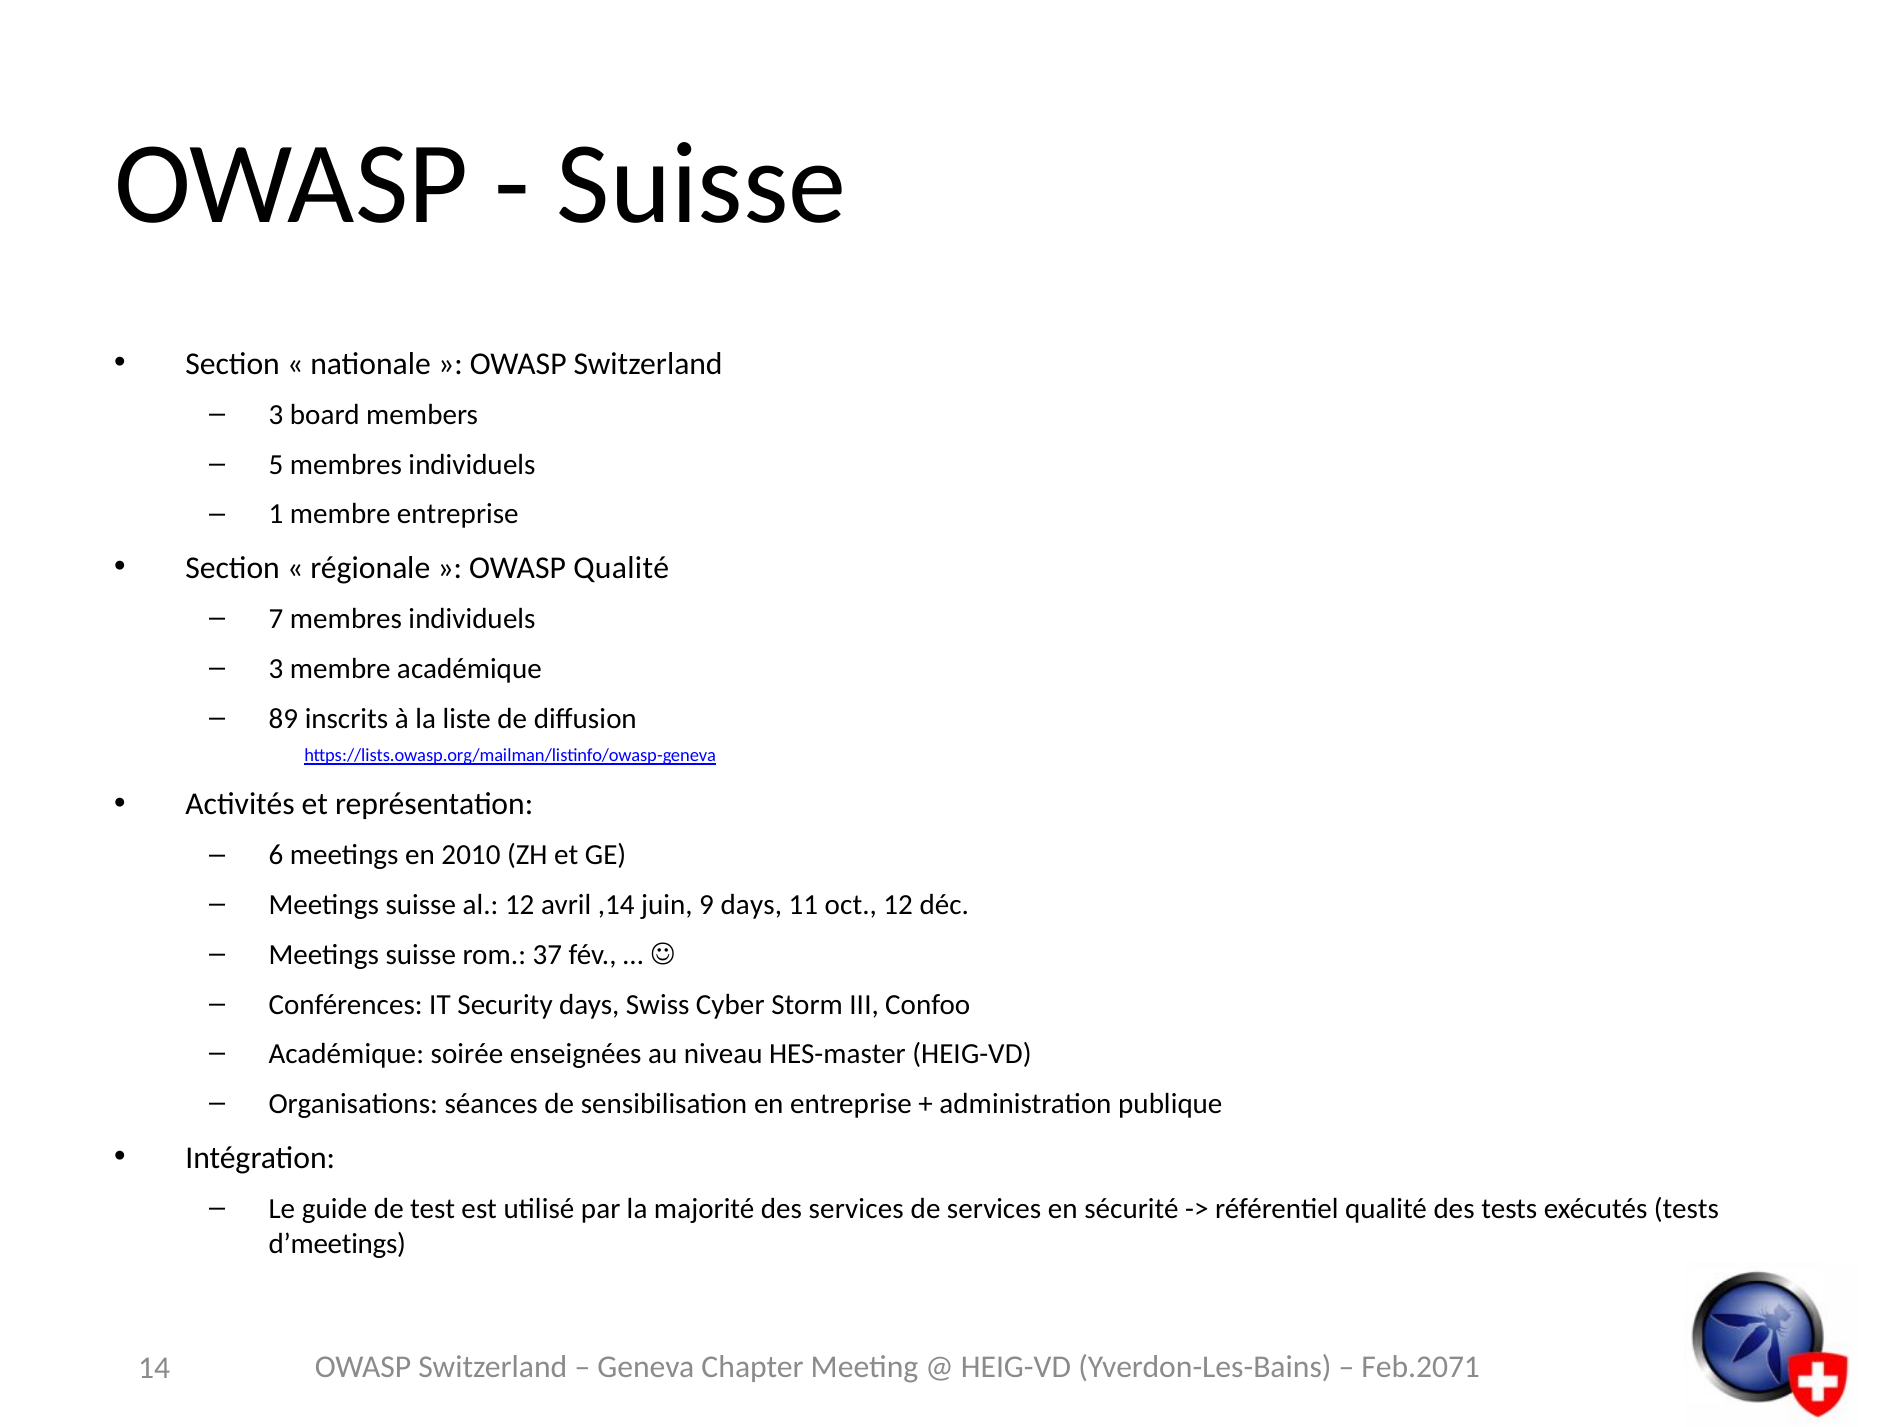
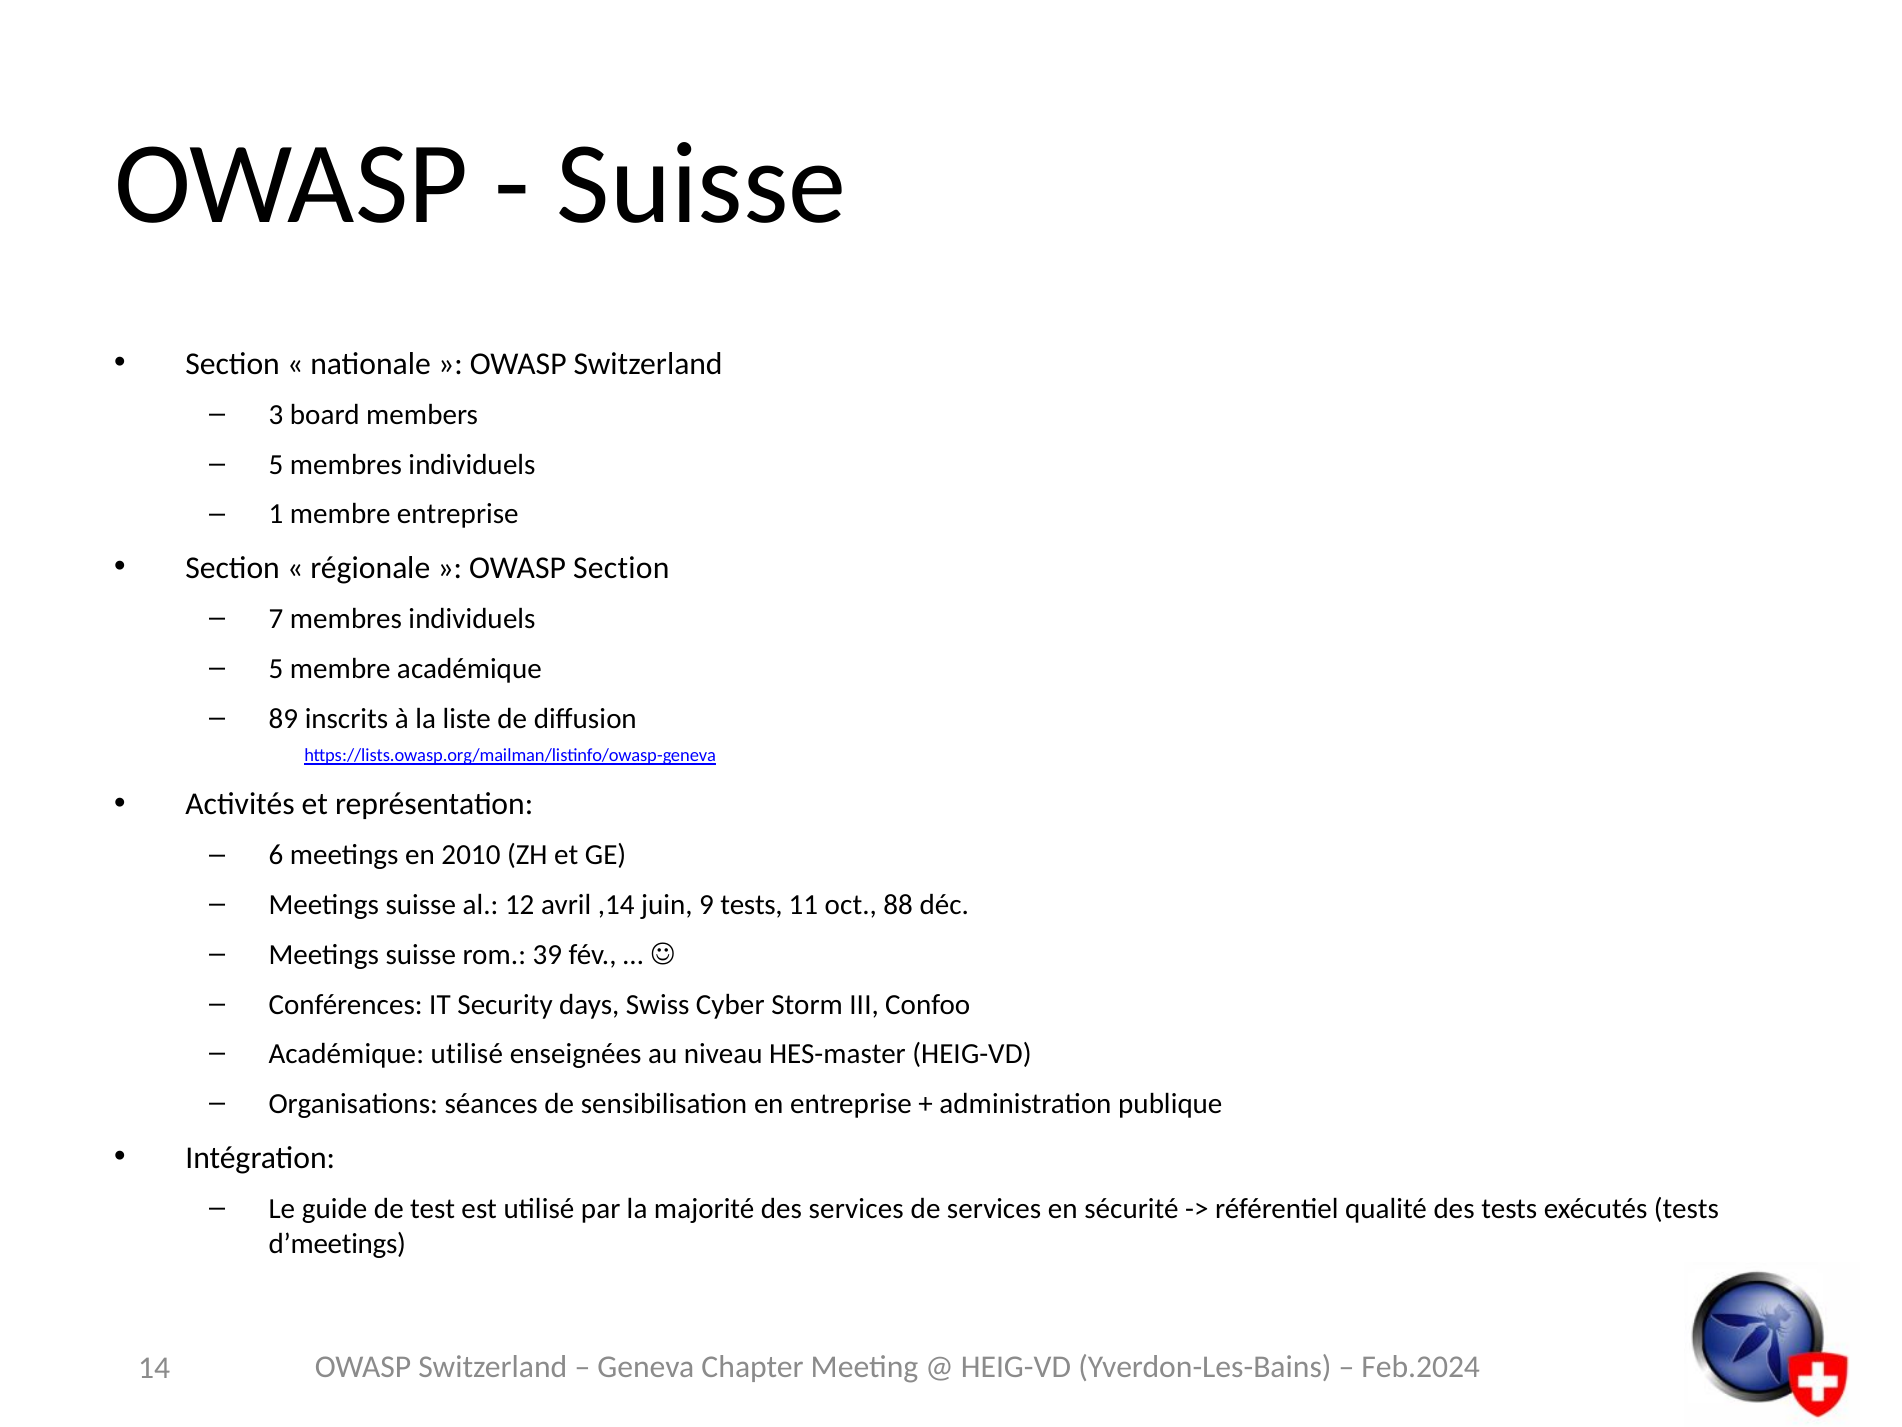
OWASP Qualité: Qualité -> Section (621, 568)
3: 3 -> 5 (276, 669)
9 days: days -> tests (752, 905)
oct 12: 12 -> 88 (898, 905)
37: 37 -> 39 (547, 954)
Académique soirée: soirée -> utilisé (467, 1054)
Feb.2071: Feb.2071 -> Feb.2024 (1421, 1366)
